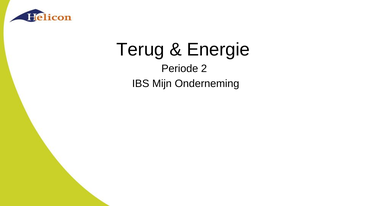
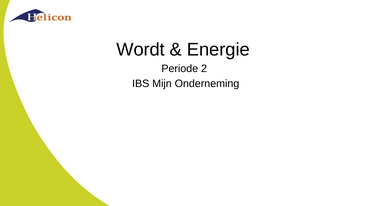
Terug: Terug -> Wordt (141, 50)
